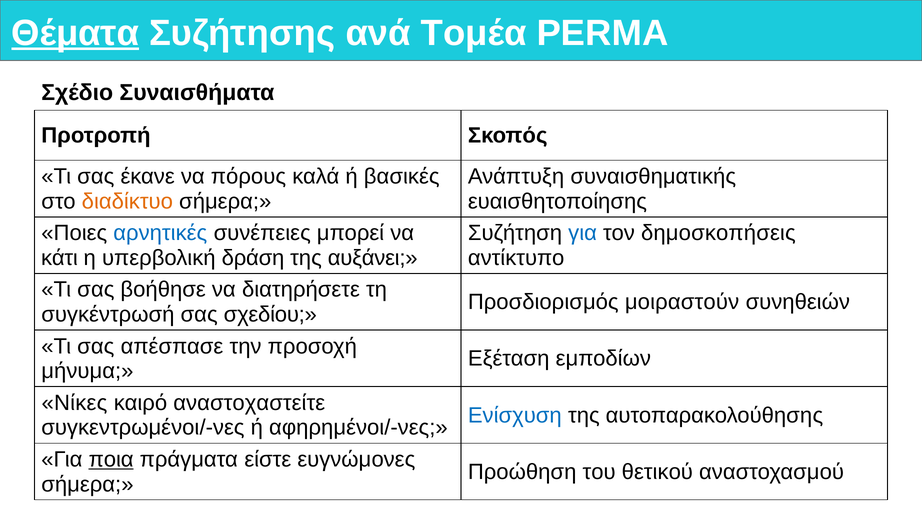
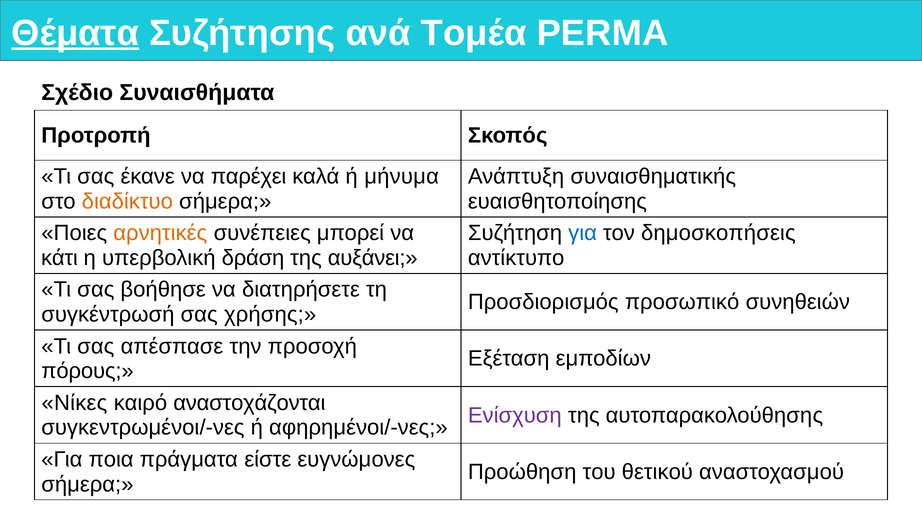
πόρους: πόρους -> παρέχει (249, 176)
βασικές: βασικές -> μήνυμα (402, 176)
αρνητικές colour: blue -> orange (160, 233)
μοιραστούν: μοιραστούν -> προσωπικό (682, 302)
σχεδίου: σχεδίου -> χρήσης (270, 314)
μήνυμα: μήνυμα -> πόρους (87, 371)
αναστοχαστείτε: αναστοχαστείτε -> αναστοχάζονται (249, 403)
Ενίσχυση colour: blue -> purple (515, 415)
ποια underline: present -> none (111, 459)
